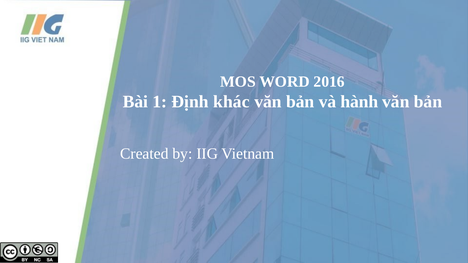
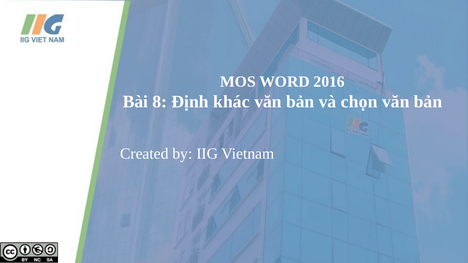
1: 1 -> 8 (160, 102)
hành: hành -> chọn (359, 102)
